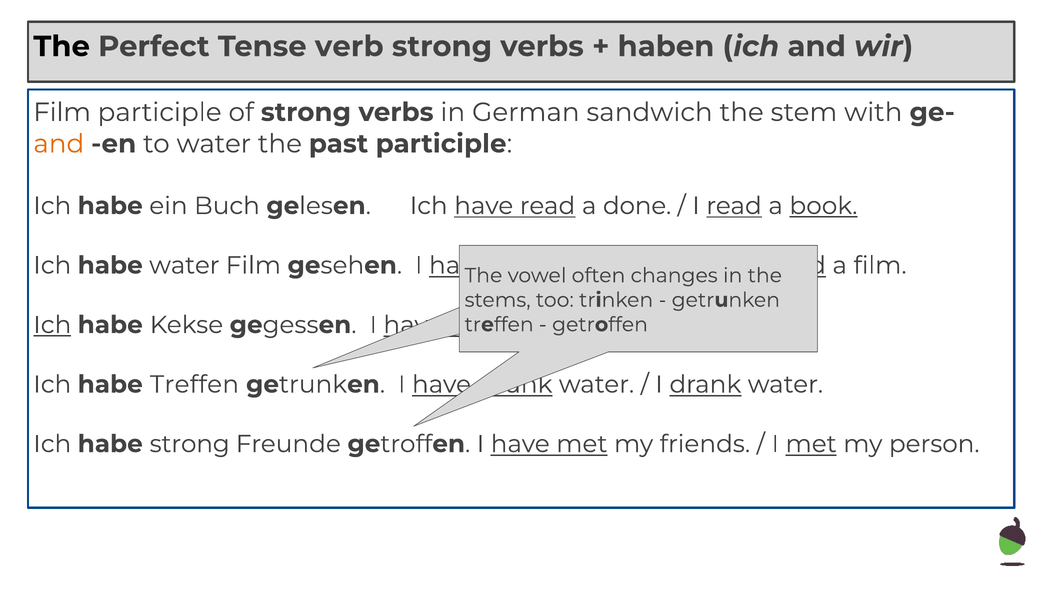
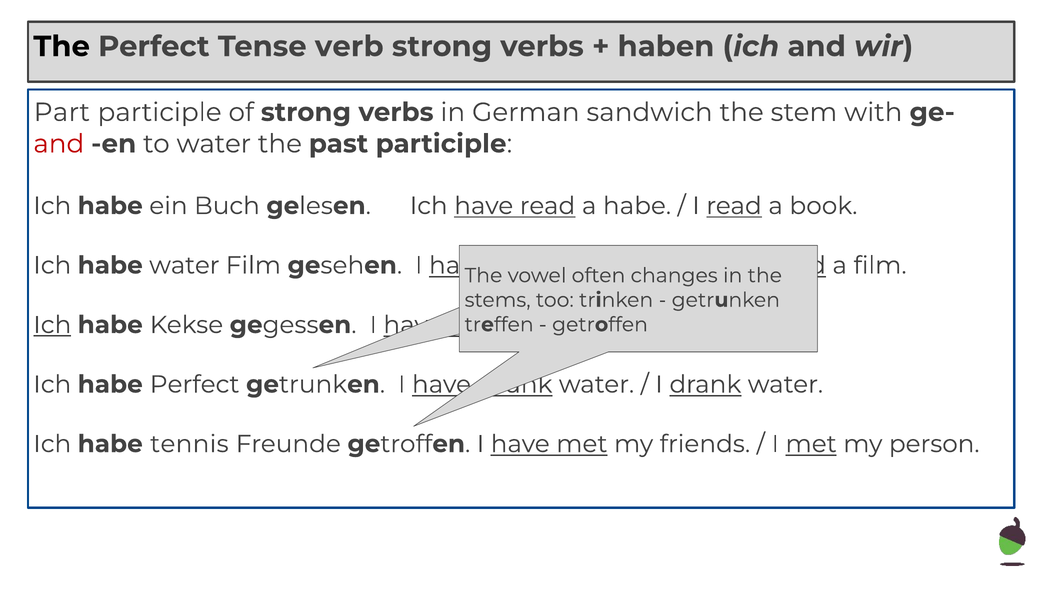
Film: Film -> Part (62, 112)
and colour: orange -> red (59, 144)
a done: done -> habe (637, 206)
book underline: present -> none (823, 206)
habe Treffen: Treffen -> Perfect (195, 384)
habe strong: strong -> tennis (189, 444)
